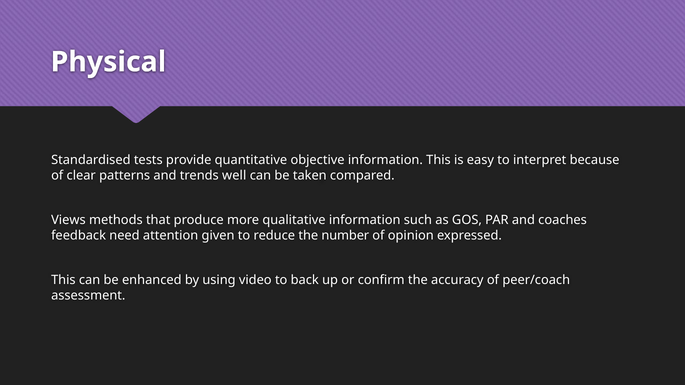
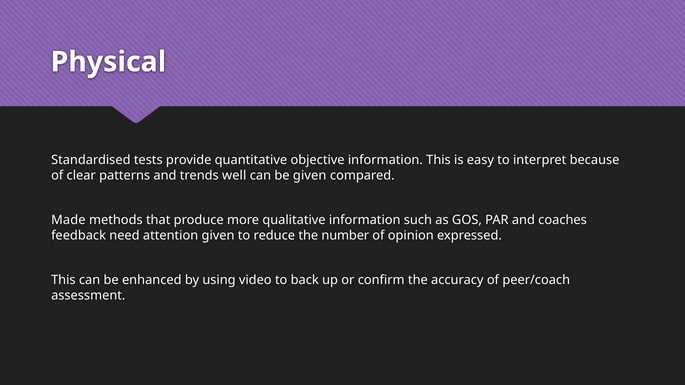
be taken: taken -> given (310, 176)
Views: Views -> Made (68, 220)
